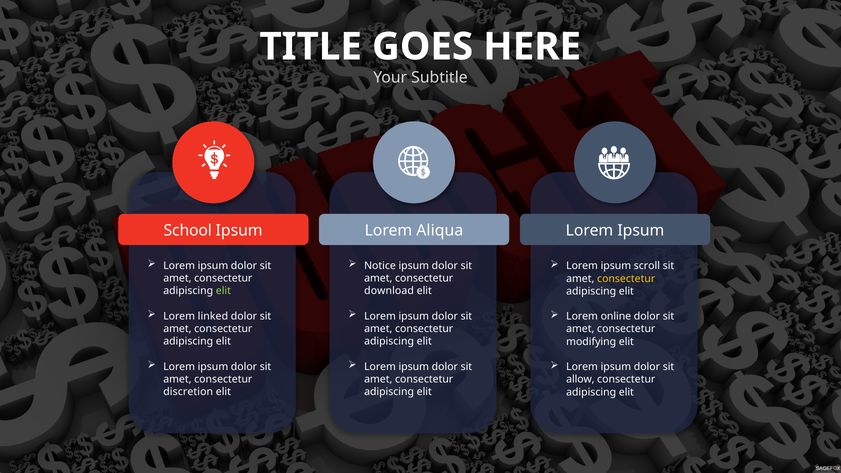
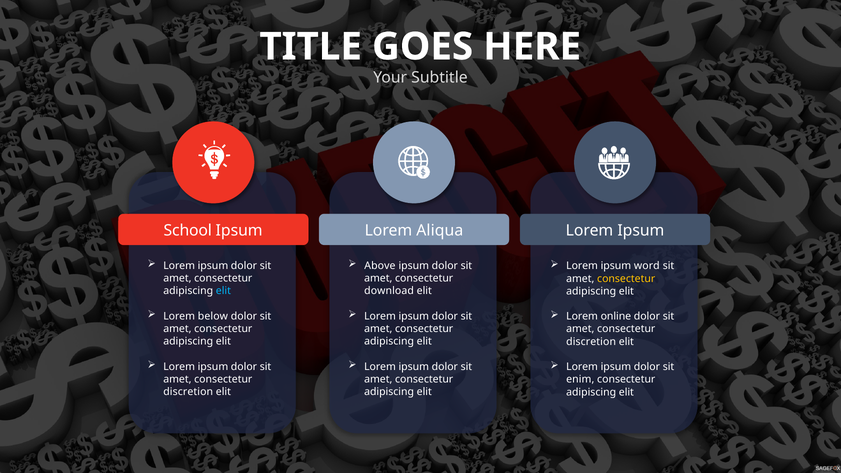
Notice: Notice -> Above (380, 266)
scroll: scroll -> word (647, 266)
elit colour: light green -> light blue (223, 291)
linked: linked -> below (213, 316)
modifying: modifying -> discretion (591, 342)
allow: allow -> enim (580, 380)
